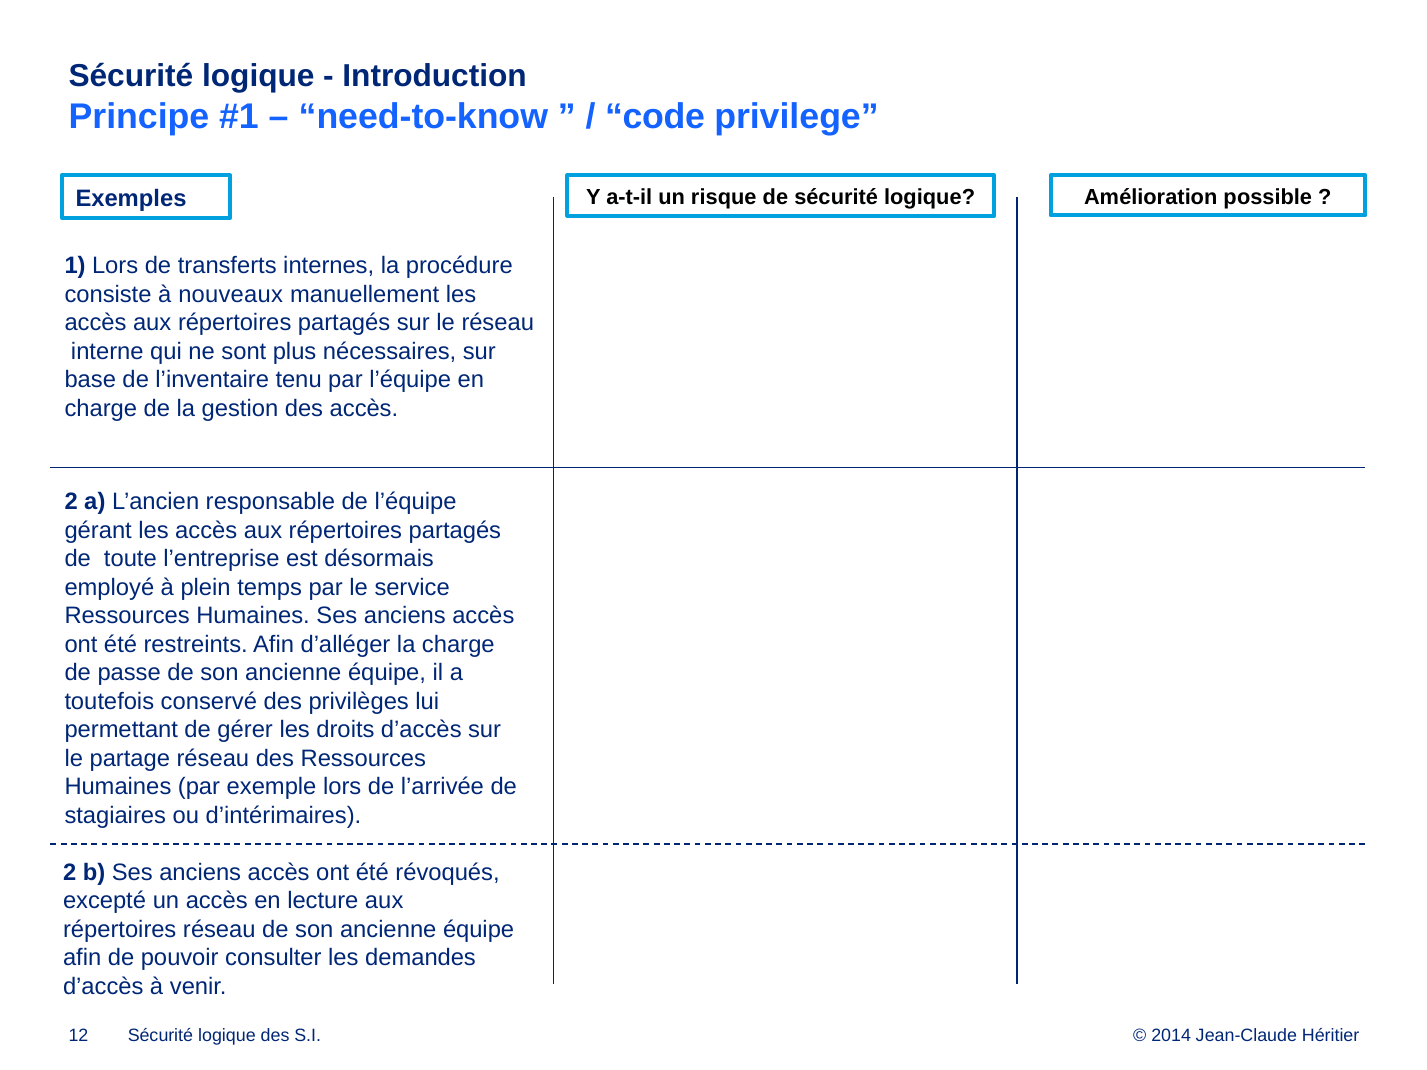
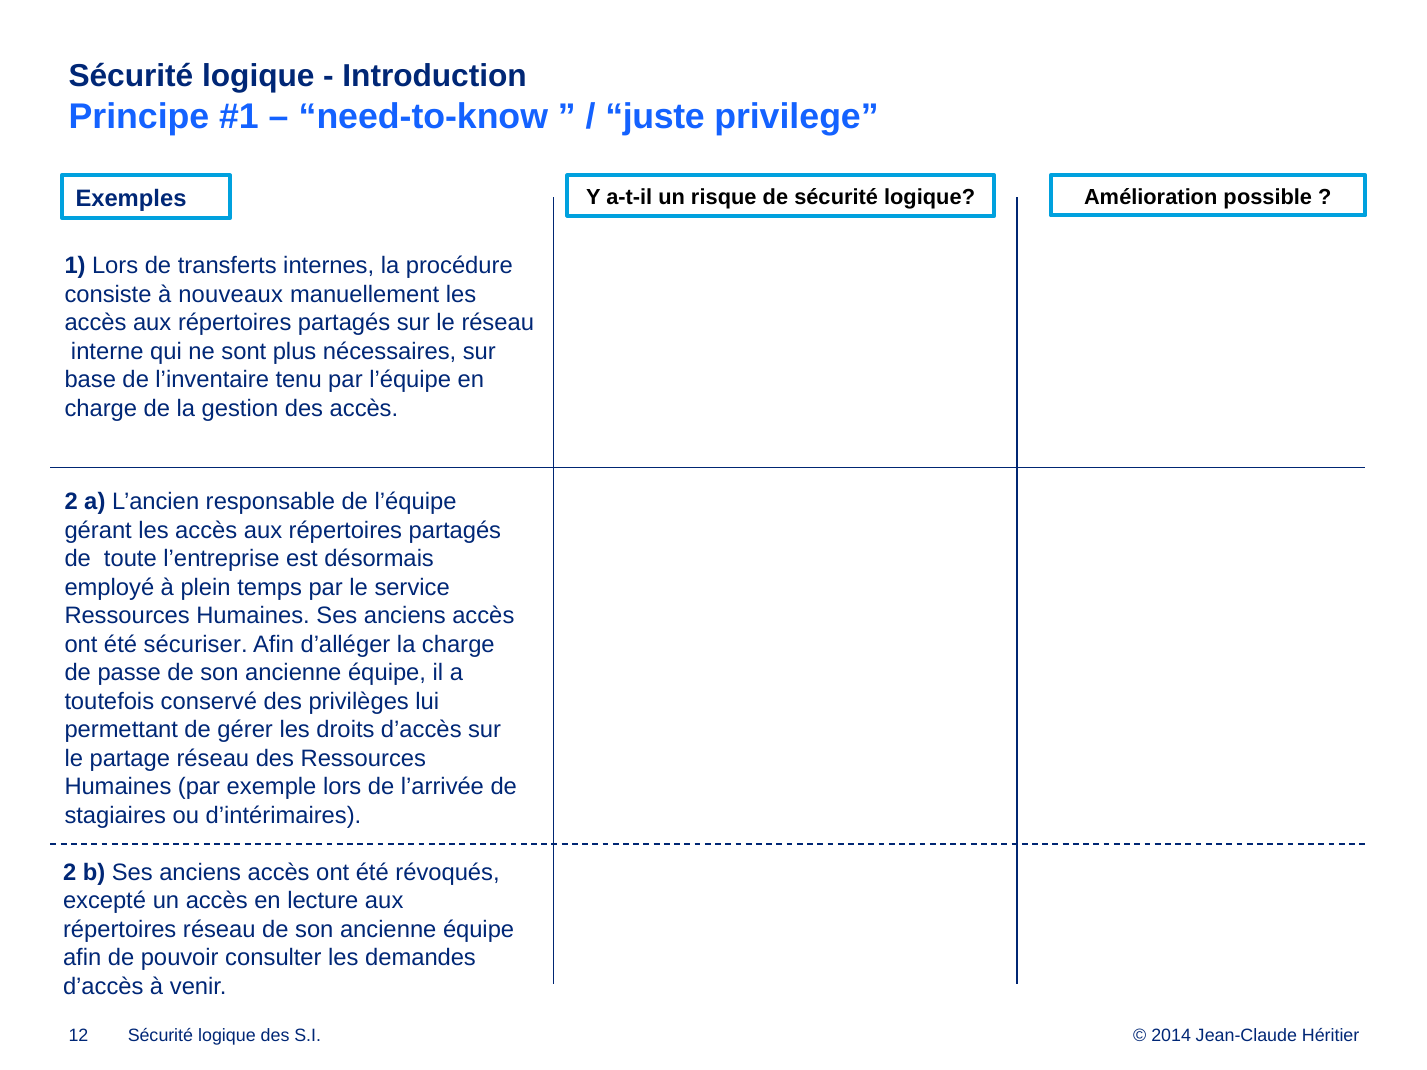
code: code -> juste (655, 117)
restreints: restreints -> sécuriser (196, 645)
